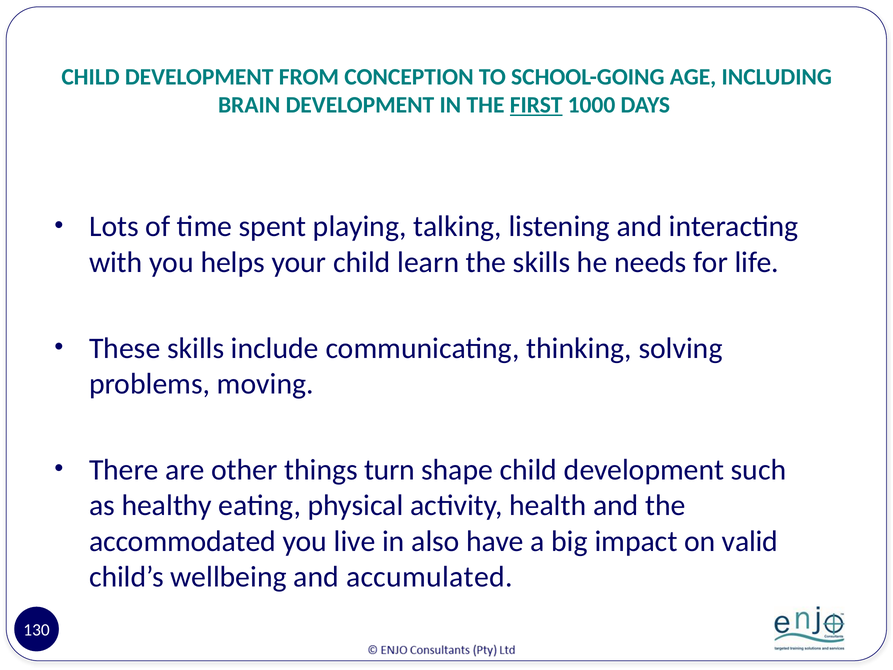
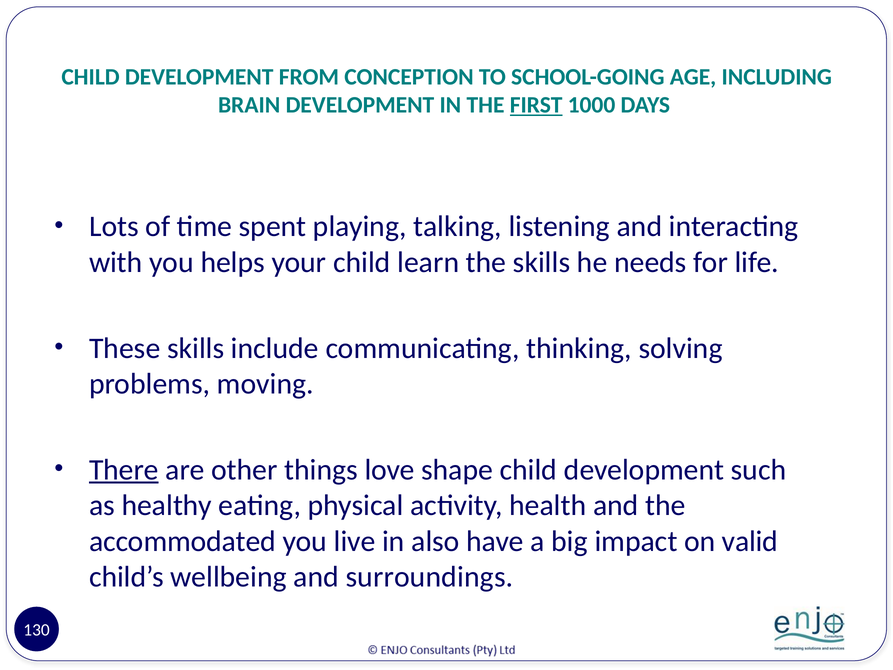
There underline: none -> present (124, 470)
turn: turn -> love (390, 470)
accumulated: accumulated -> surroundings (429, 577)
